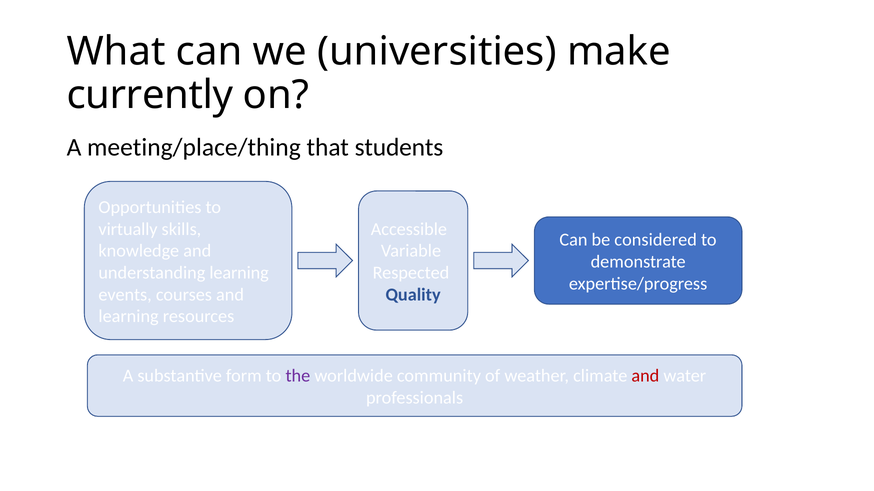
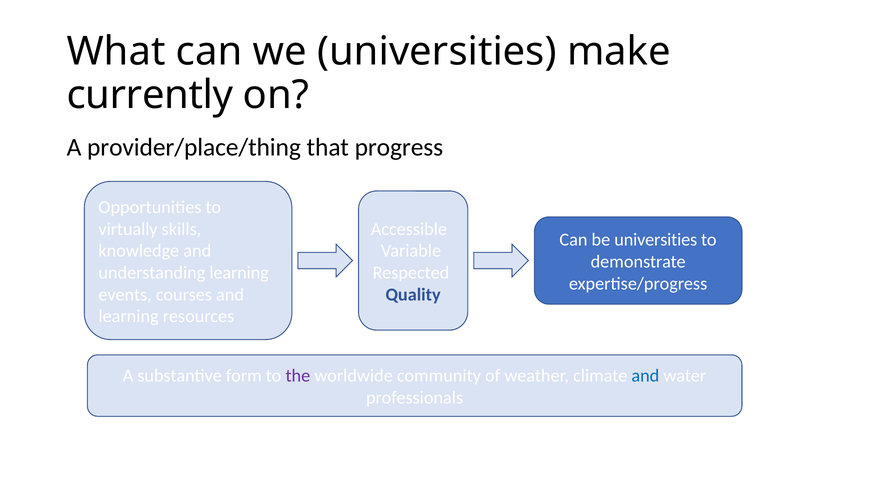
meeting/place/thing: meeting/place/thing -> provider/place/thing (194, 148)
students: students -> progress (399, 148)
be considered: considered -> universities (656, 240)
and colour: red -> blue (645, 376)
